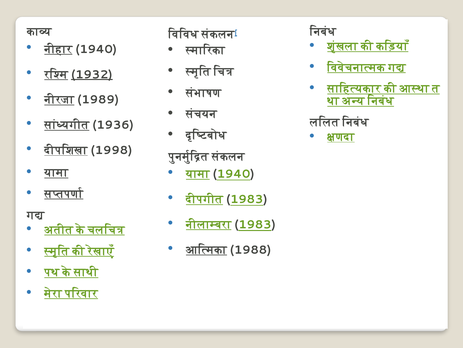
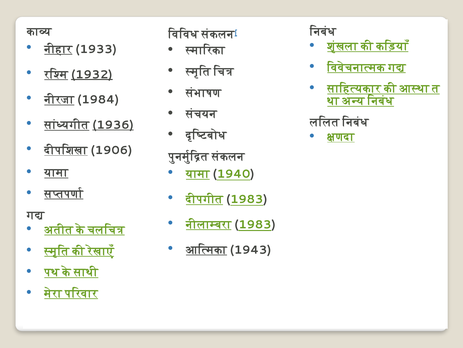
1940: 1940 -> 1933 (96, 49)
1989: 1989 -> 1984 (98, 100)
1936 underline: none -> present (113, 125)
1998: 1998 -> 1906 (111, 150)
1988: 1988 -> 1943 (251, 249)
